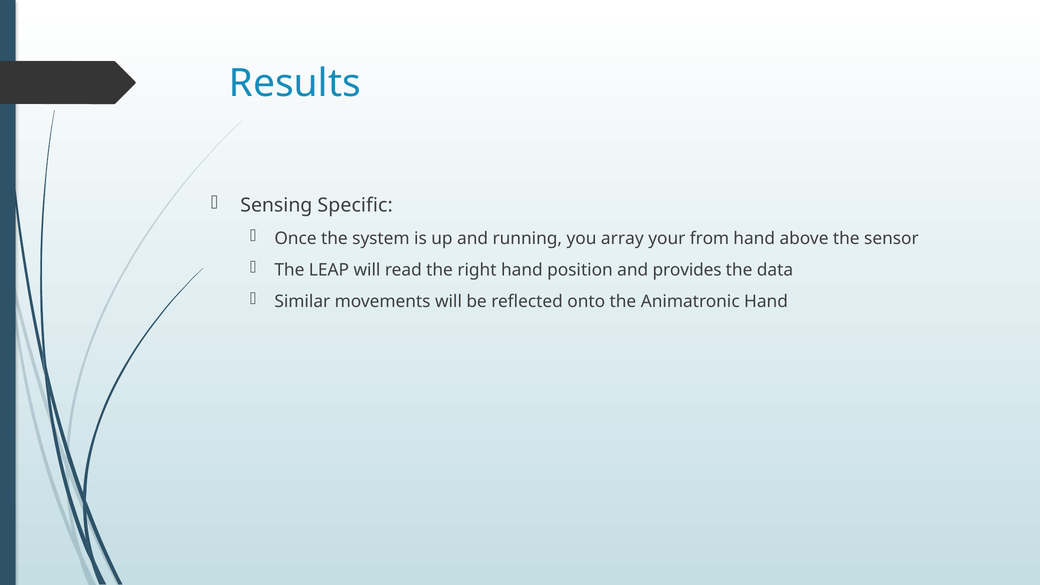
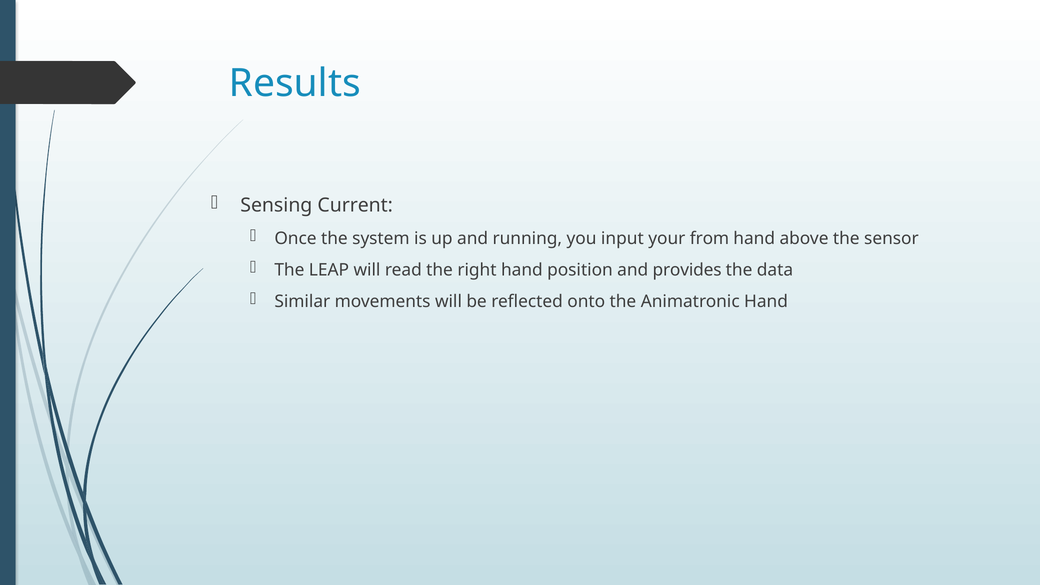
Specific: Specific -> Current (355, 206)
array: array -> input (622, 238)
